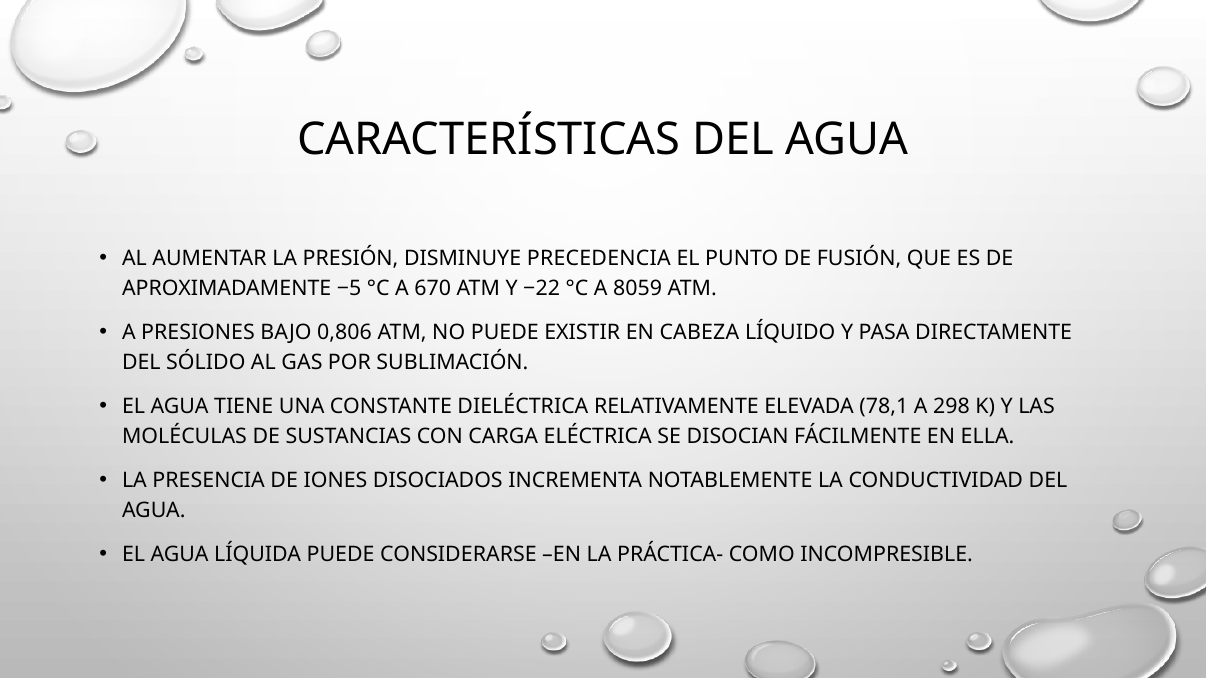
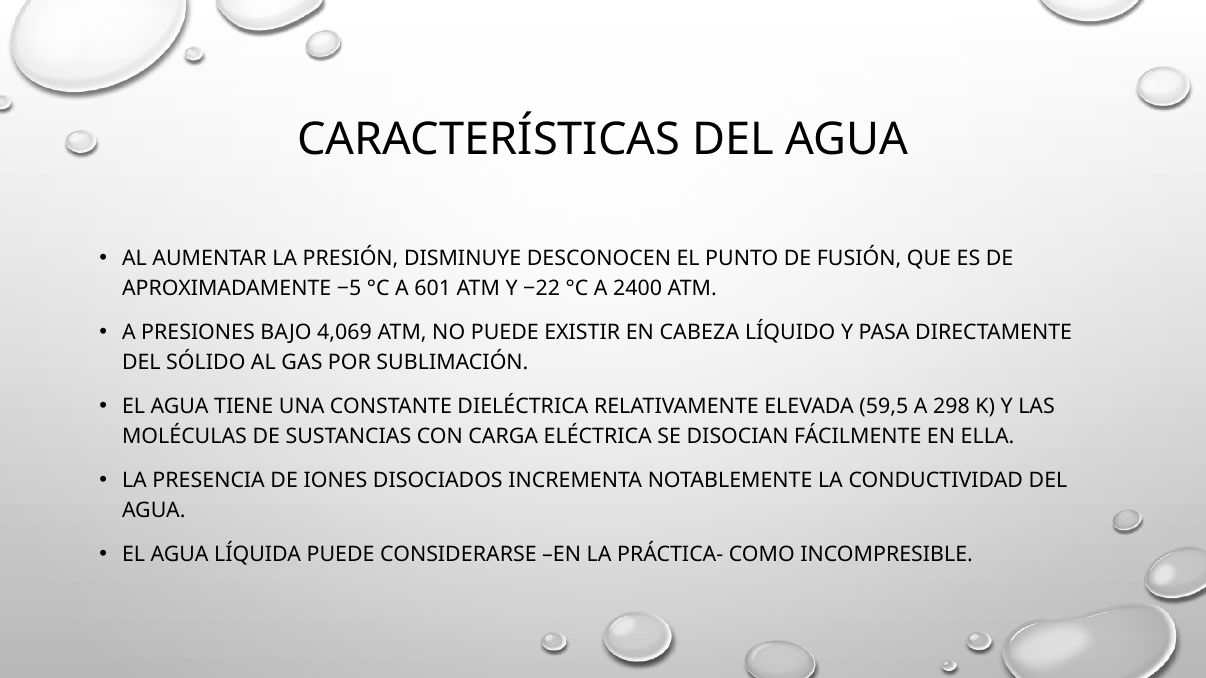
PRECEDENCIA: PRECEDENCIA -> DESCONOCEN (599, 258)
670: 670 -> 601 (433, 289)
8059: 8059 -> 2400 (638, 289)
0,806: 0,806 -> 4,069 (345, 332)
78,1: 78,1 -> 59,5 (884, 406)
